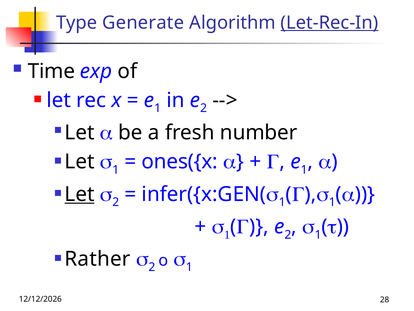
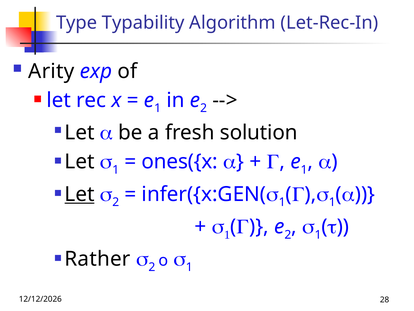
Generate: Generate -> Typability (143, 23)
Let-Rec-In underline: present -> none (330, 23)
Time: Time -> Arity (51, 71)
number: number -> solution (259, 133)
